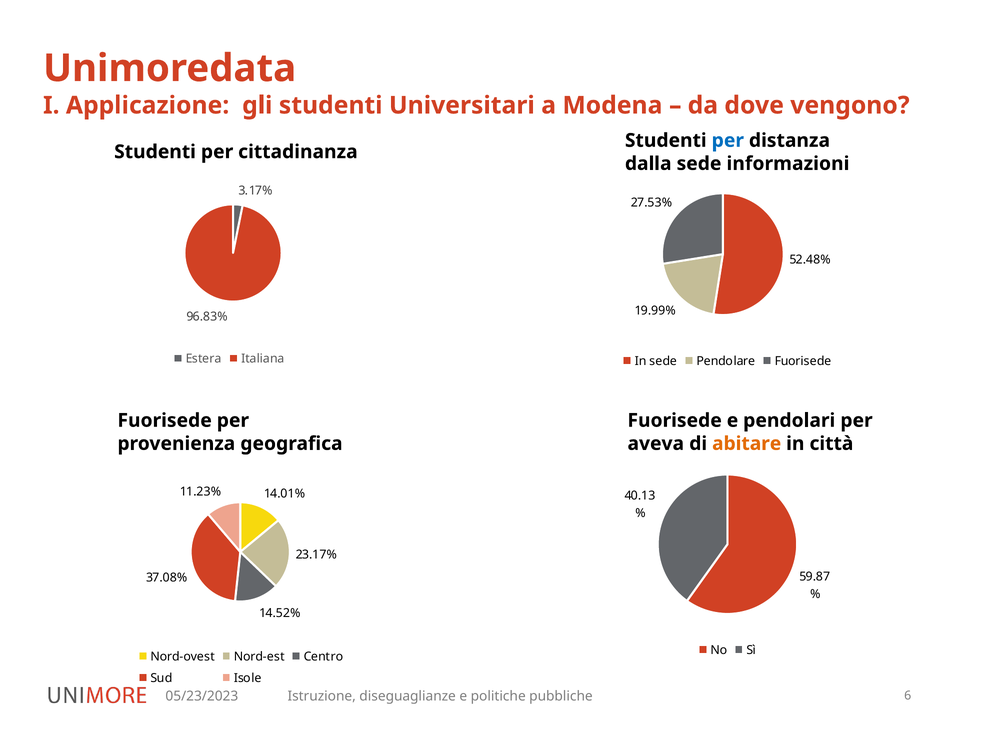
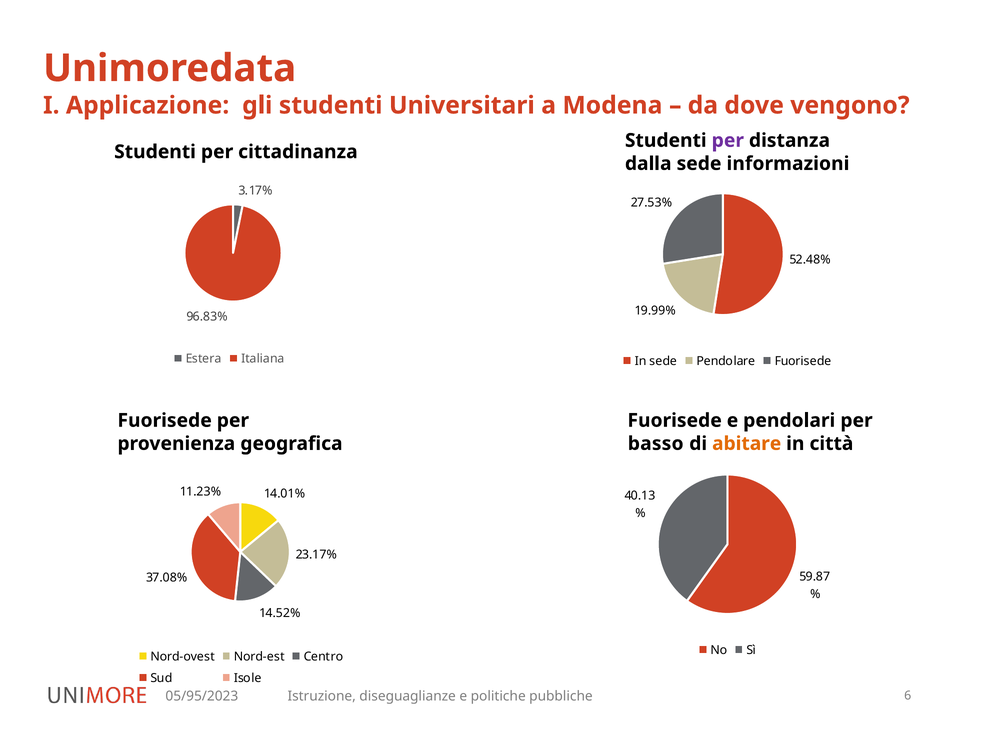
per colour: blue -> purple (728, 140)
aveva: aveva -> basso (656, 443)
05/23/2023: 05/23/2023 -> 05/95/2023 (202, 696)
